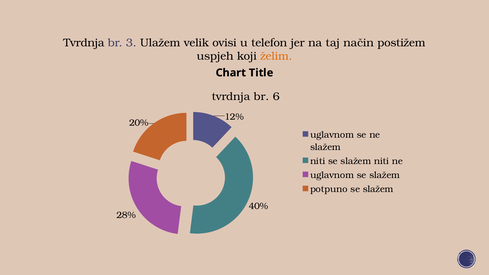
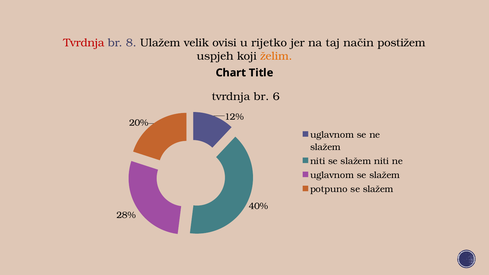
Tvrdnja colour: black -> red (84, 43)
3: 3 -> 8 (131, 43)
telefon: telefon -> rijetko (269, 43)
